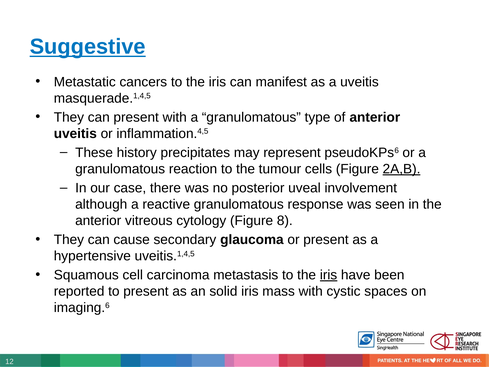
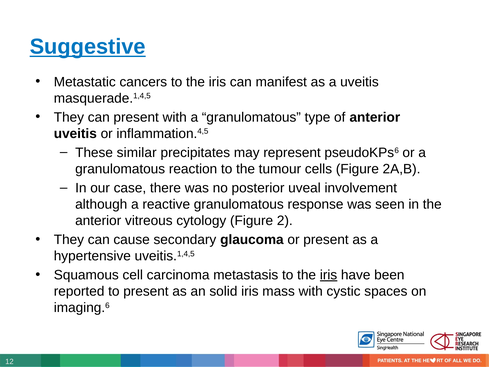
history: history -> similar (137, 152)
2A,B underline: present -> none (402, 169)
8: 8 -> 2 (285, 220)
